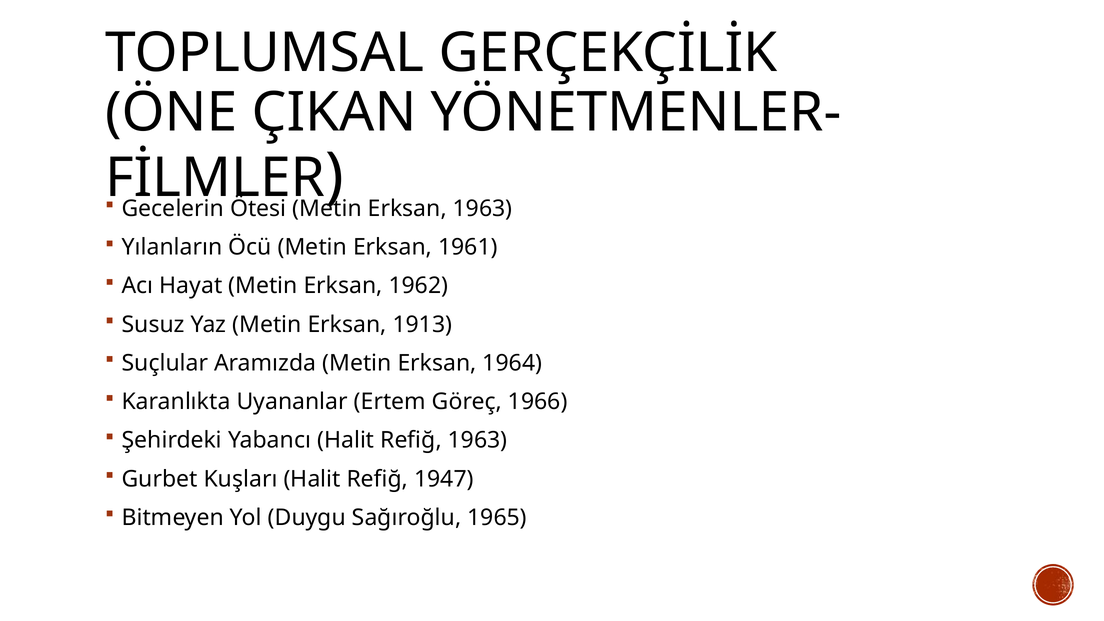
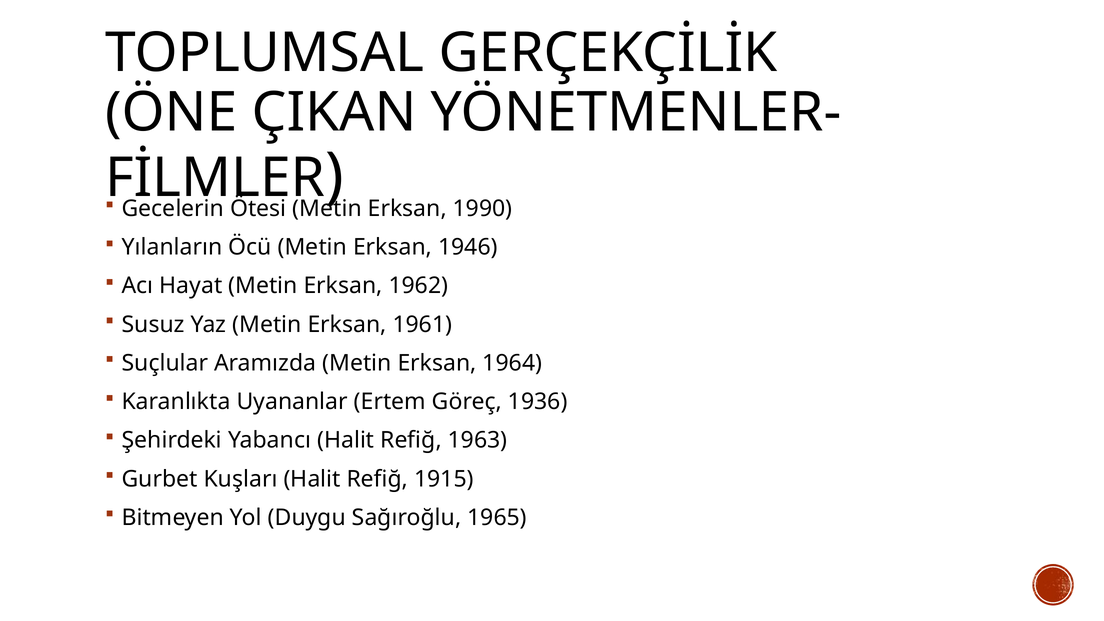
Erksan 1963: 1963 -> 1990 (483, 209)
1961: 1961 -> 1946 (468, 247)
1913: 1913 -> 1961 (422, 324)
1966: 1966 -> 1936 (538, 402)
1947: 1947 -> 1915 (444, 479)
